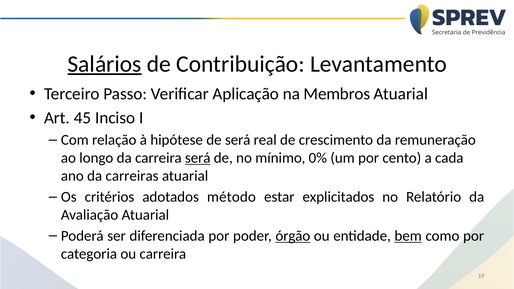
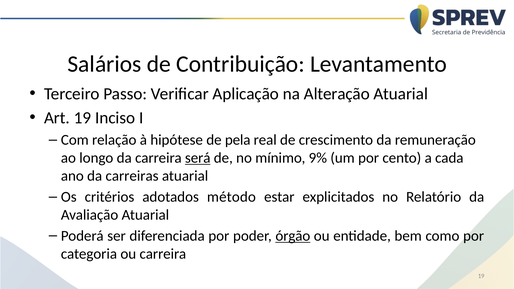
Salários underline: present -> none (105, 64)
Membros: Membros -> Alteração (337, 94)
Art 45: 45 -> 19 (82, 118)
de será: será -> pela (238, 140)
0%: 0% -> 9% (318, 158)
bem underline: present -> none (408, 236)
